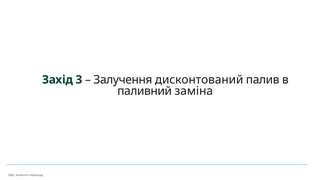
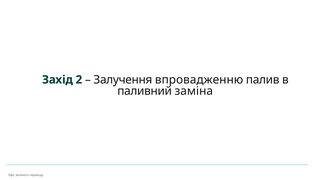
3: 3 -> 2 (79, 80)
дисконтований: дисконтований -> впровадженню (199, 80)
